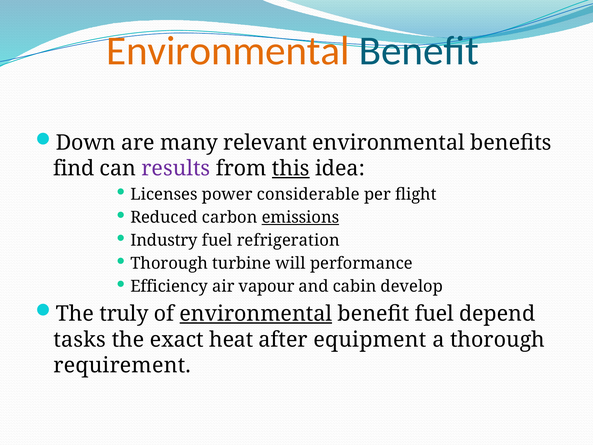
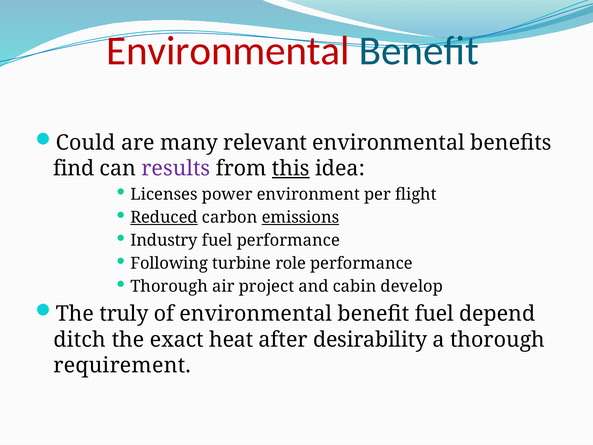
Environmental colour: orange -> red (228, 51)
Down: Down -> Could (86, 143)
considerable: considerable -> environment (308, 194)
Reduced underline: none -> present (164, 217)
fuel refrigeration: refrigeration -> performance (288, 240)
Thorough: Thorough -> Following (169, 263)
will: will -> role (291, 263)
Efficiency: Efficiency -> Thorough (169, 286)
vapour: vapour -> project (266, 286)
environmental underline: present -> none (256, 314)
tasks: tasks -> ditch (80, 339)
equipment: equipment -> desirability (370, 339)
